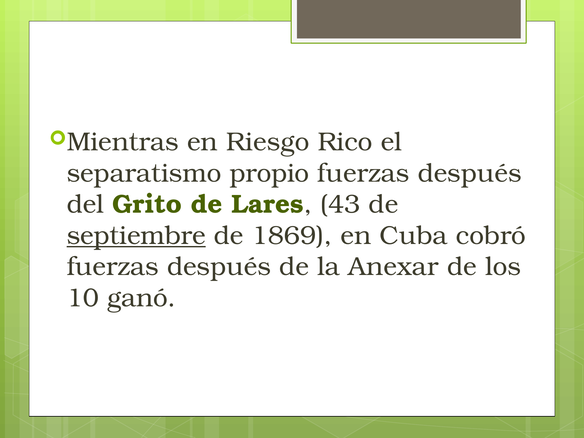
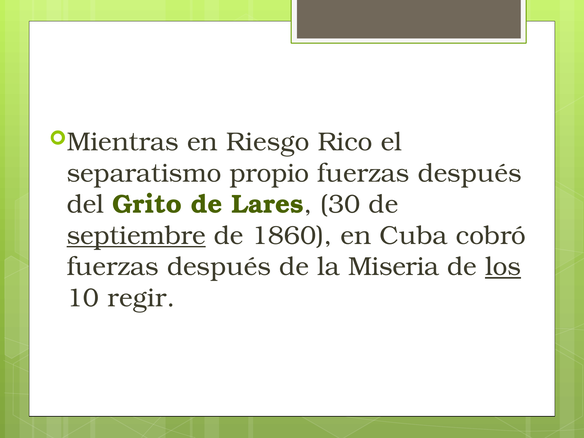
43: 43 -> 30 (340, 204)
1869: 1869 -> 1860 (292, 236)
Anexar: Anexar -> Miseria (394, 267)
los underline: none -> present (503, 267)
ganó: ganó -> regir (141, 298)
